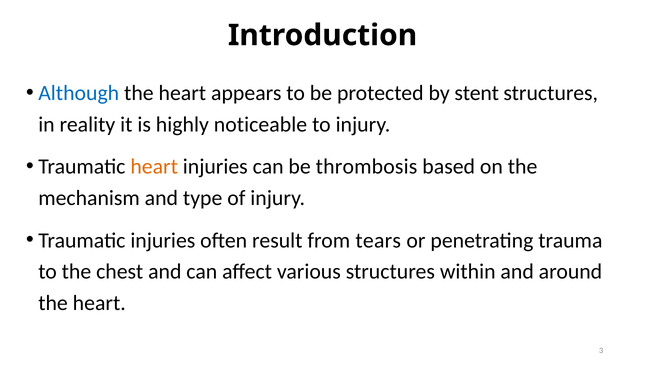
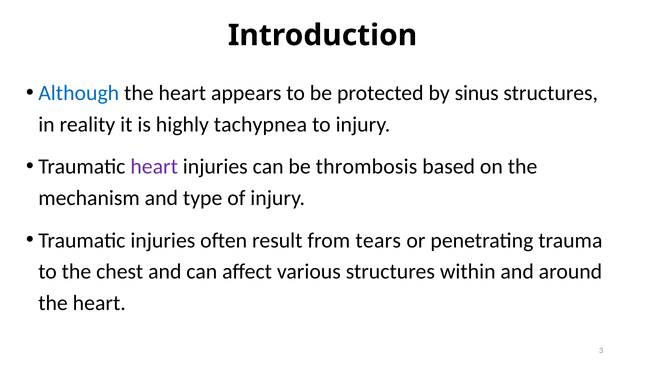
stent: stent -> sinus (477, 93)
noticeable: noticeable -> tachypnea (260, 125)
heart colour: orange -> purple (154, 167)
